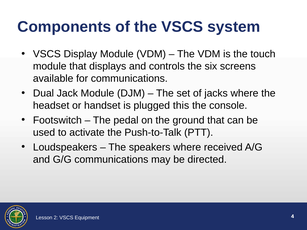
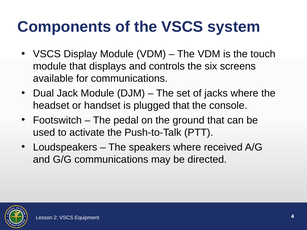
plugged this: this -> that (181, 106)
